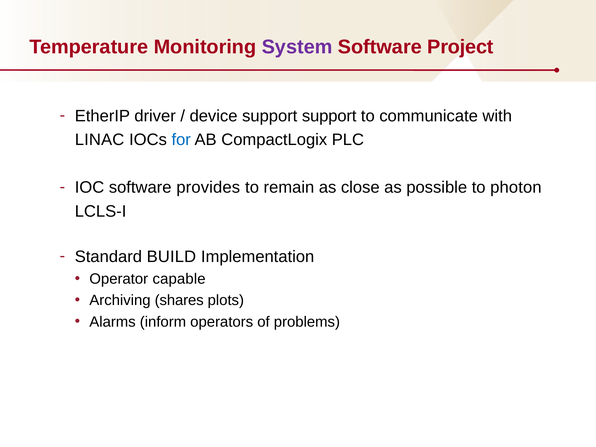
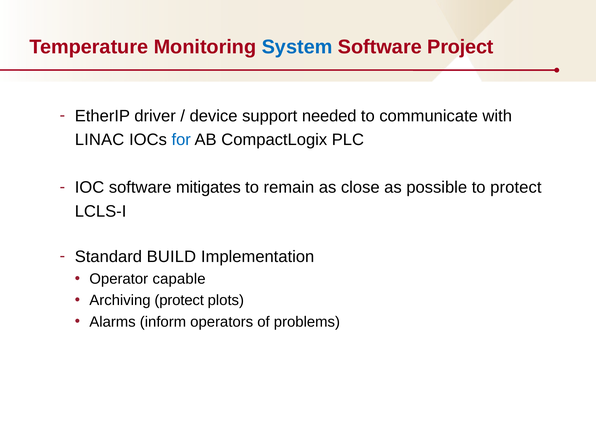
System colour: purple -> blue (297, 47)
support support: support -> needed (329, 116)
provides: provides -> mitigates (208, 188)
to photon: photon -> protect (516, 188)
Archiving shares: shares -> protect (179, 300)
